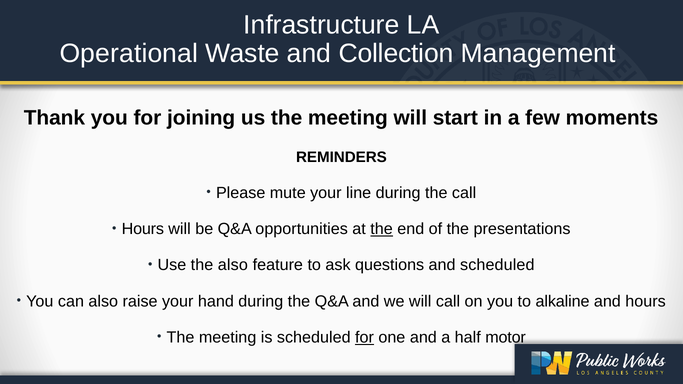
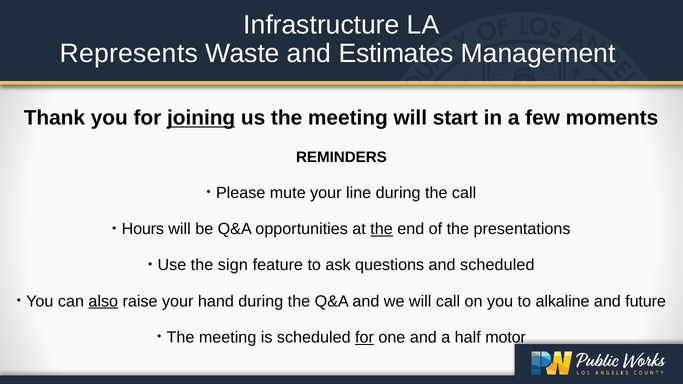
Operational: Operational -> Represents (129, 53)
Collection: Collection -> Estimates (396, 53)
joining underline: none -> present (201, 118)
the also: also -> sign (233, 265)
also underline: none -> present (103, 301)
and hours: hours -> future (646, 301)
